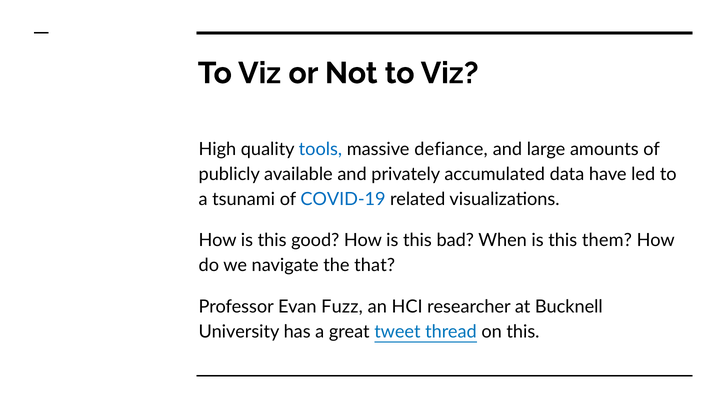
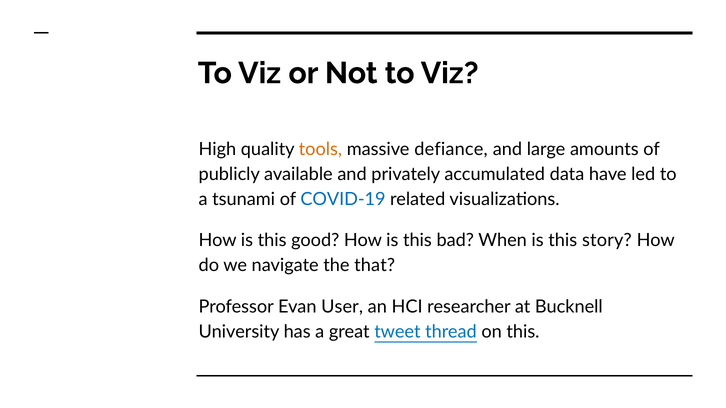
tools colour: blue -> orange (320, 149)
them: them -> story (607, 241)
Fuzz: Fuzz -> User (342, 307)
